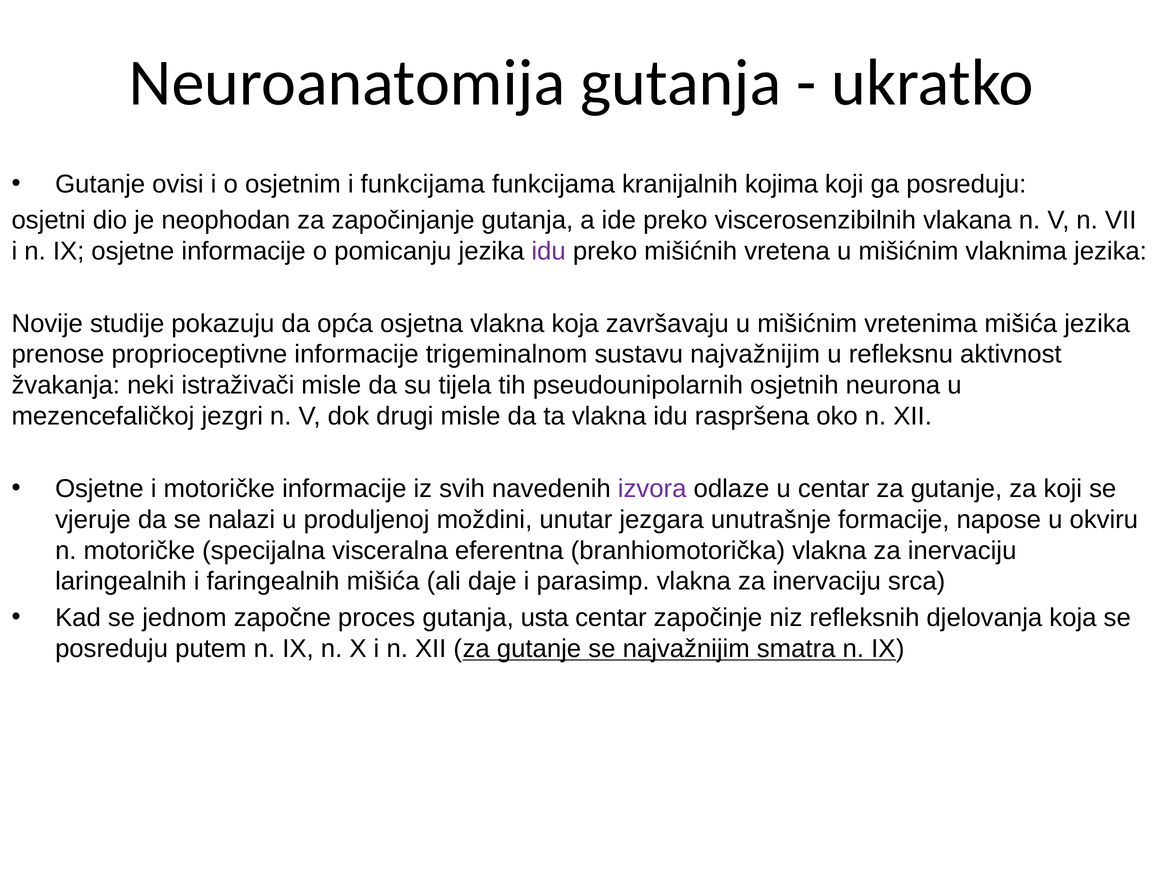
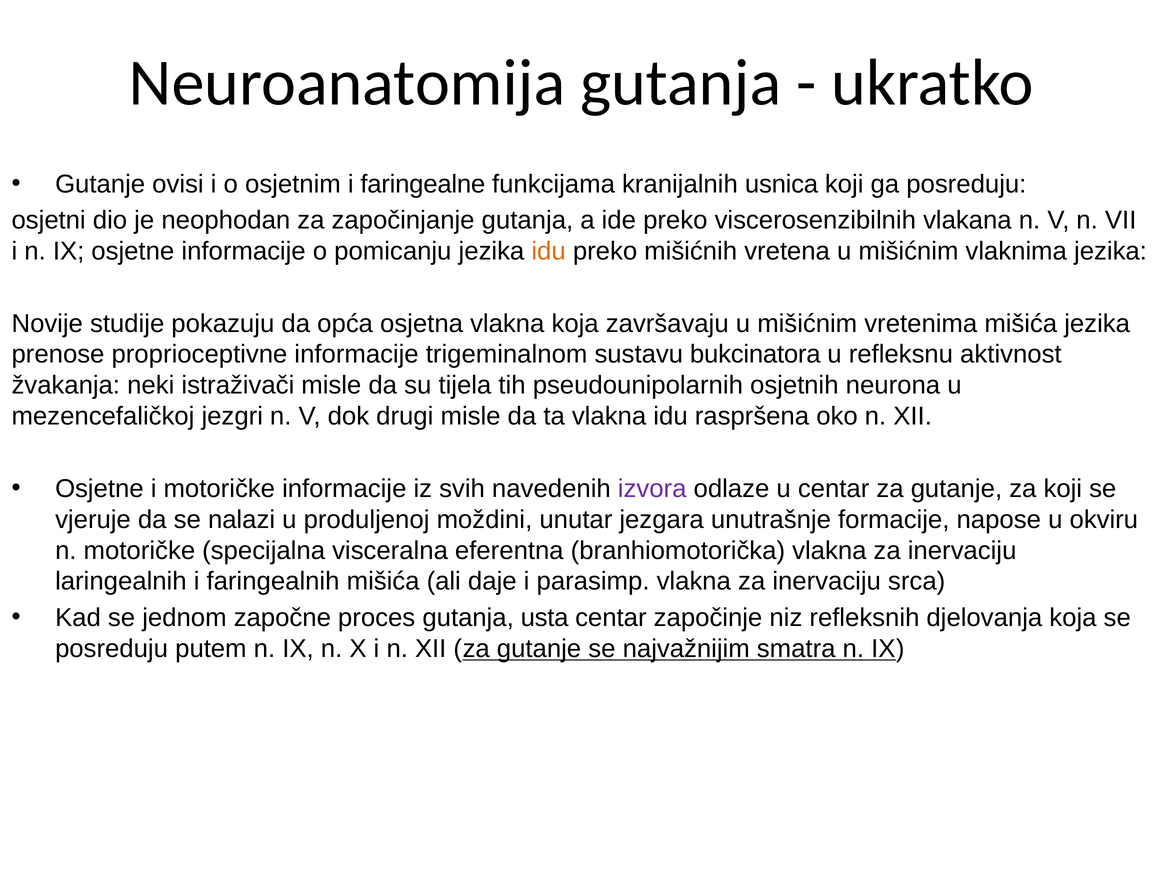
i funkcijama: funkcijama -> faringealne (423, 184)
kojima: kojima -> usnica (782, 184)
idu colour: purple -> orange (549, 251)
sustavu najvažnijim: najvažnijim -> bukcinatora (755, 354)
